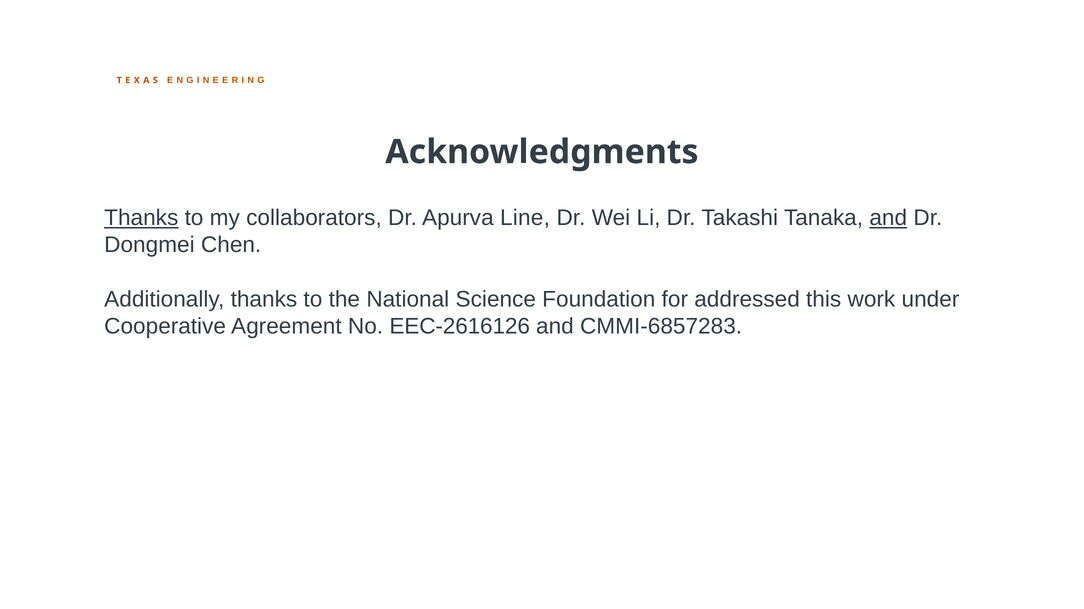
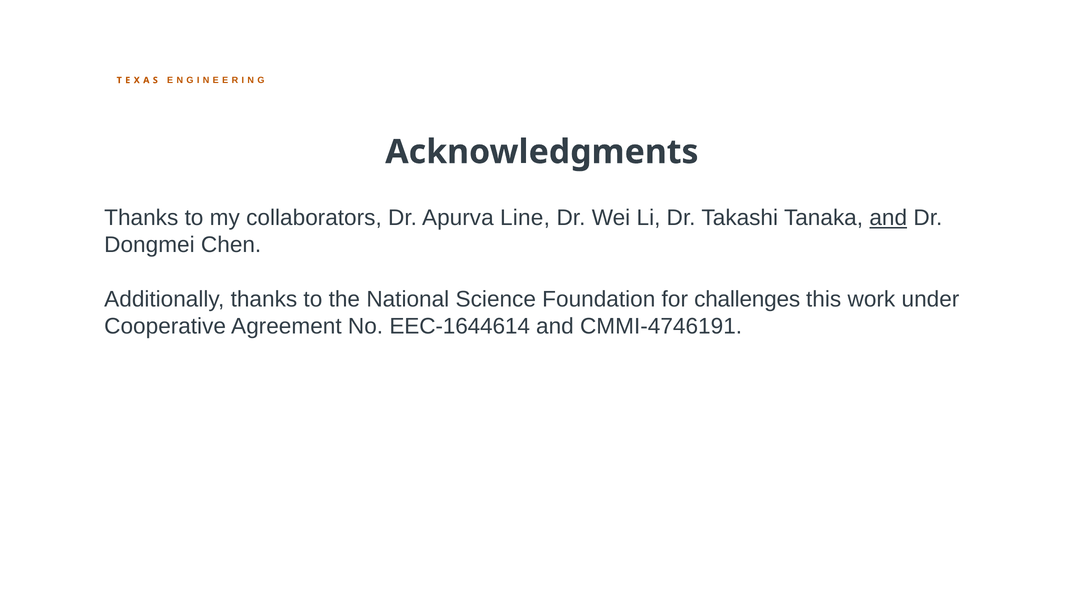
Thanks underline: present -> none (141, 218)
addressed: addressed -> challenges (747, 300)
EEC-2616126: EEC-2616126 -> EEC-1644614 (460, 327)
CMMI-6857283: CMMI-6857283 -> CMMI-4746191 (661, 327)
